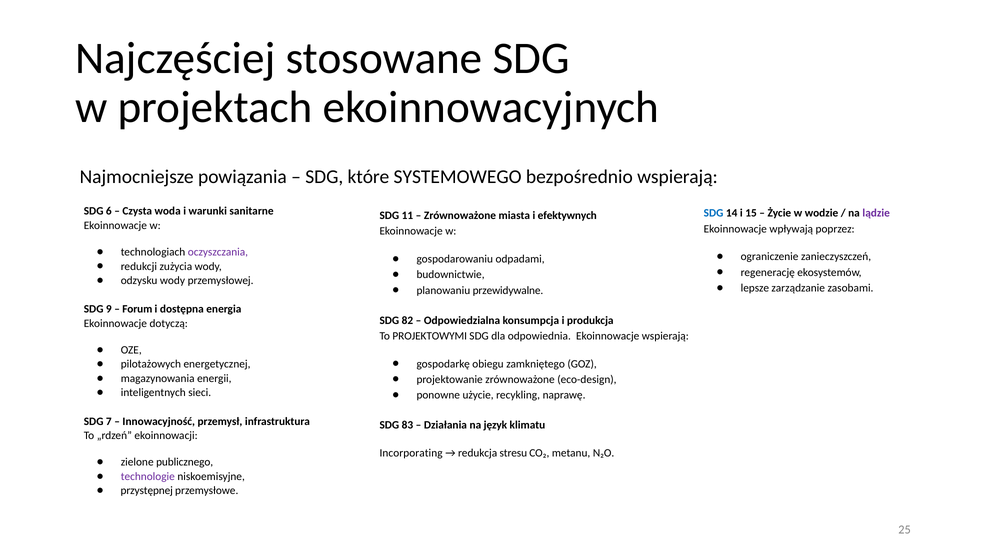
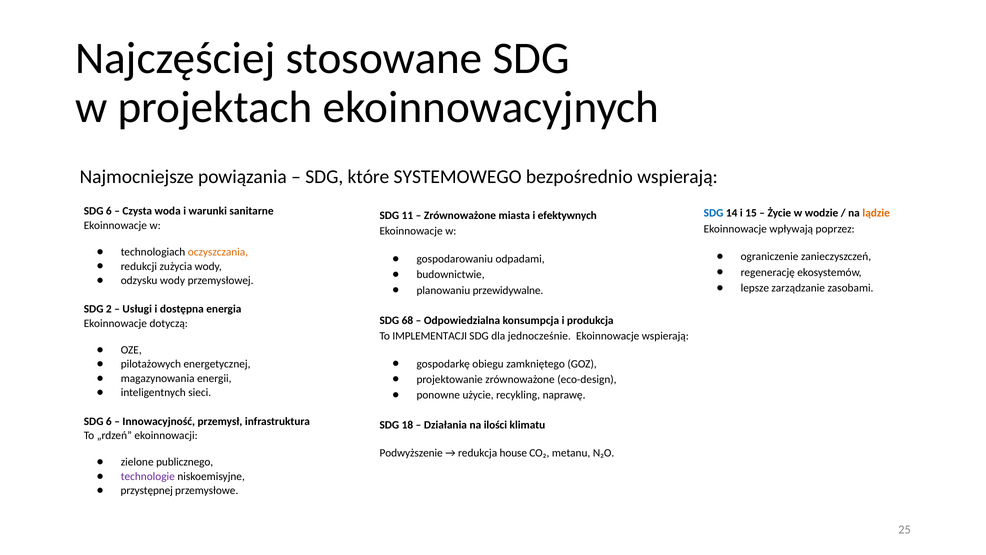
lądzie colour: purple -> orange (876, 213)
oczyszczania colour: purple -> orange (218, 252)
9: 9 -> 2 (109, 309)
Forum: Forum -> Usługi (137, 309)
82: 82 -> 68 (407, 320)
PROJEKTOWYMI: PROJEKTOWYMI -> IMPLEMENTACJI (430, 336)
odpowiednia: odpowiednia -> jednocześnie (539, 336)
7: 7 -> 6 (109, 421)
83: 83 -> 18 (407, 425)
język: język -> ilości (495, 425)
Incorporating: Incorporating -> Podwyższenie (411, 453)
stresu: stresu -> house (513, 453)
